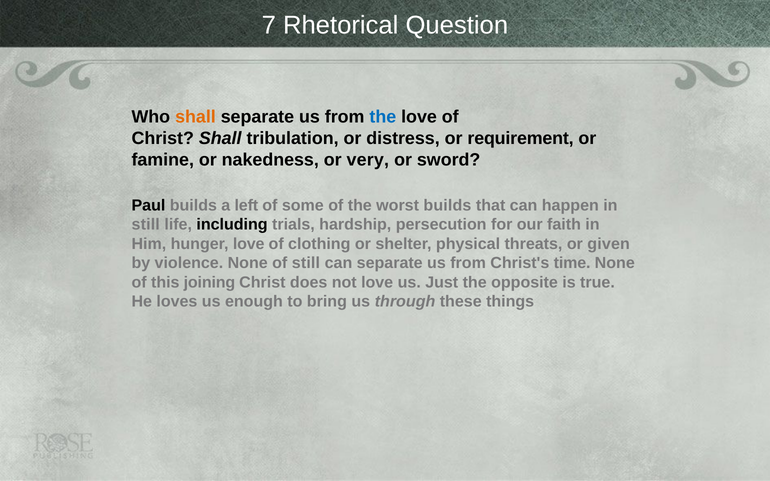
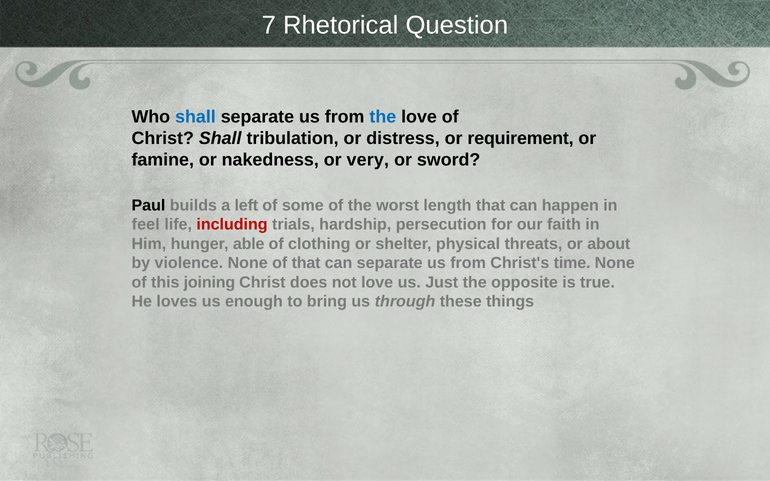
shall colour: orange -> blue (195, 117)
worst builds: builds -> length (447, 206)
still: still -> feel (146, 225)
including colour: black -> red (232, 225)
hunger love: love -> able (249, 244)
given: given -> about (609, 244)
of still: still -> that (306, 263)
